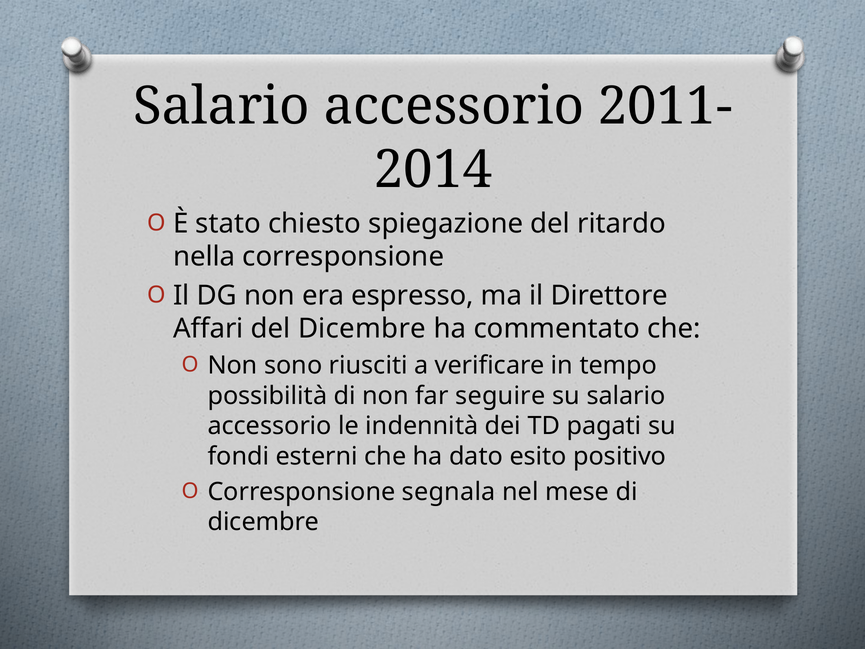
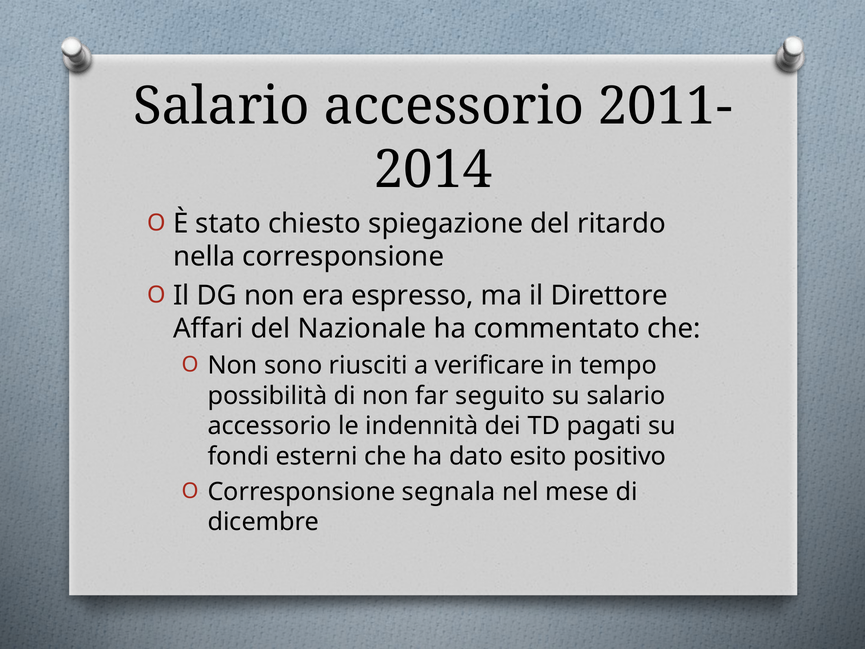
del Dicembre: Dicembre -> Nazionale (362, 328)
seguire: seguire -> seguito (500, 396)
